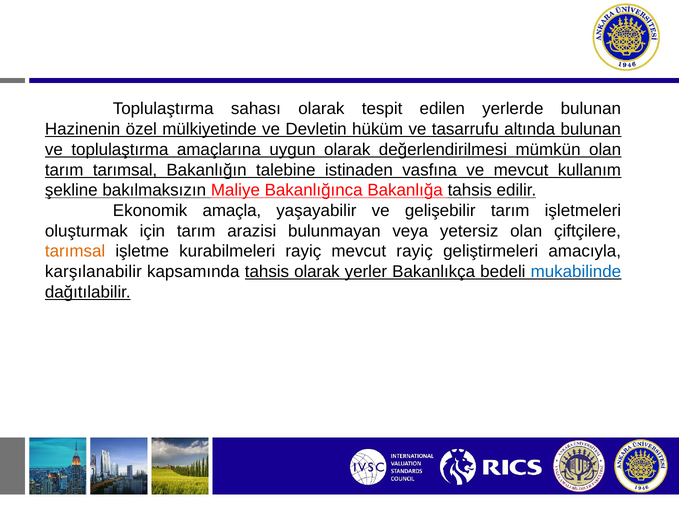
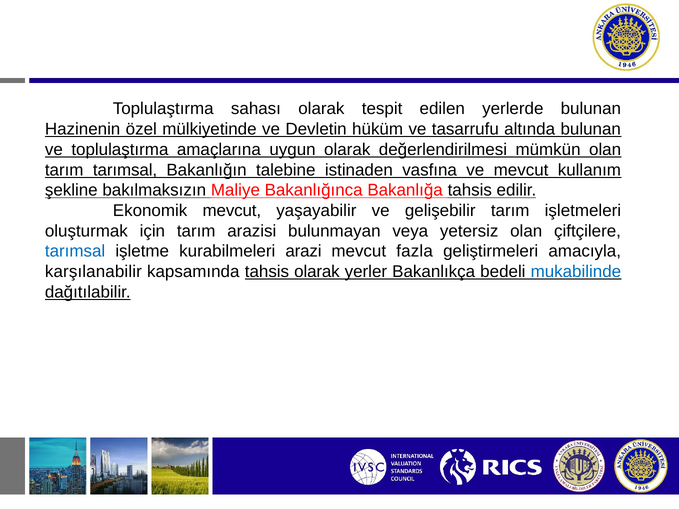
Ekonomik amaçla: amaçla -> mevcut (232, 211)
tarımsal colour: orange -> blue (75, 251)
kurabilmeleri rayiç: rayiç -> arazi (303, 251)
mevcut rayiç: rayiç -> fazla (415, 251)
